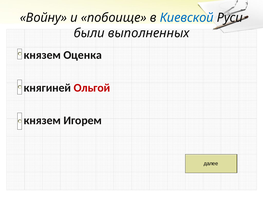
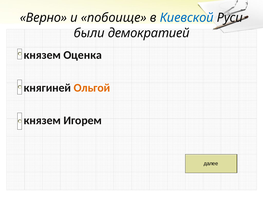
Войну: Войну -> Верно (44, 18)
выполненных: выполненных -> демократией (149, 33)
Ольгой colour: red -> orange (92, 88)
